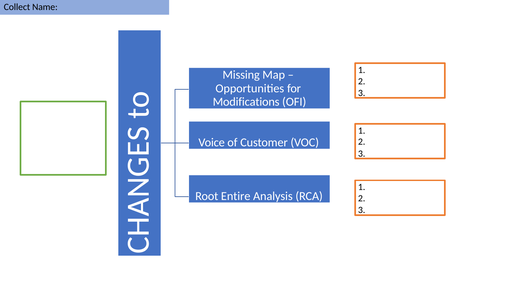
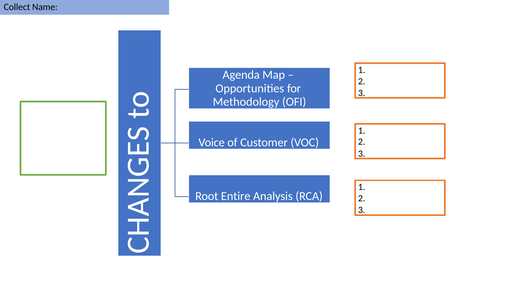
Missing: Missing -> Agenda (241, 75)
Modifications: Modifications -> Methodology (246, 102)
